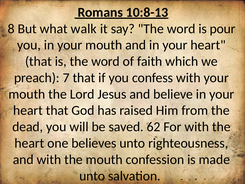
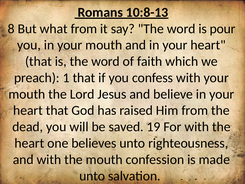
what walk: walk -> from (84, 29)
7: 7 -> 1 (66, 78)
62: 62 -> 19 (154, 127)
